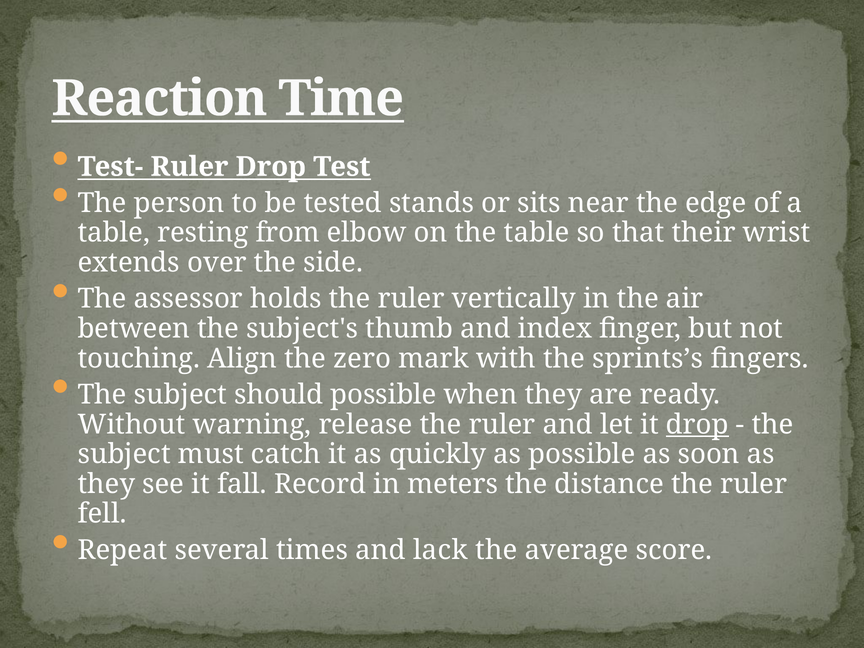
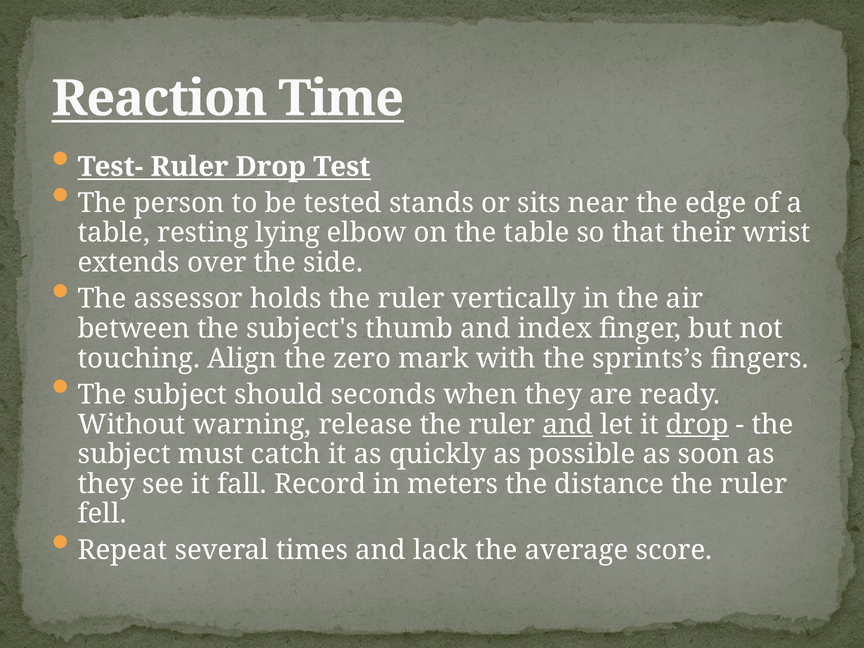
from: from -> lying (288, 233)
should possible: possible -> seconds (383, 395)
and underline: none -> present (568, 424)
